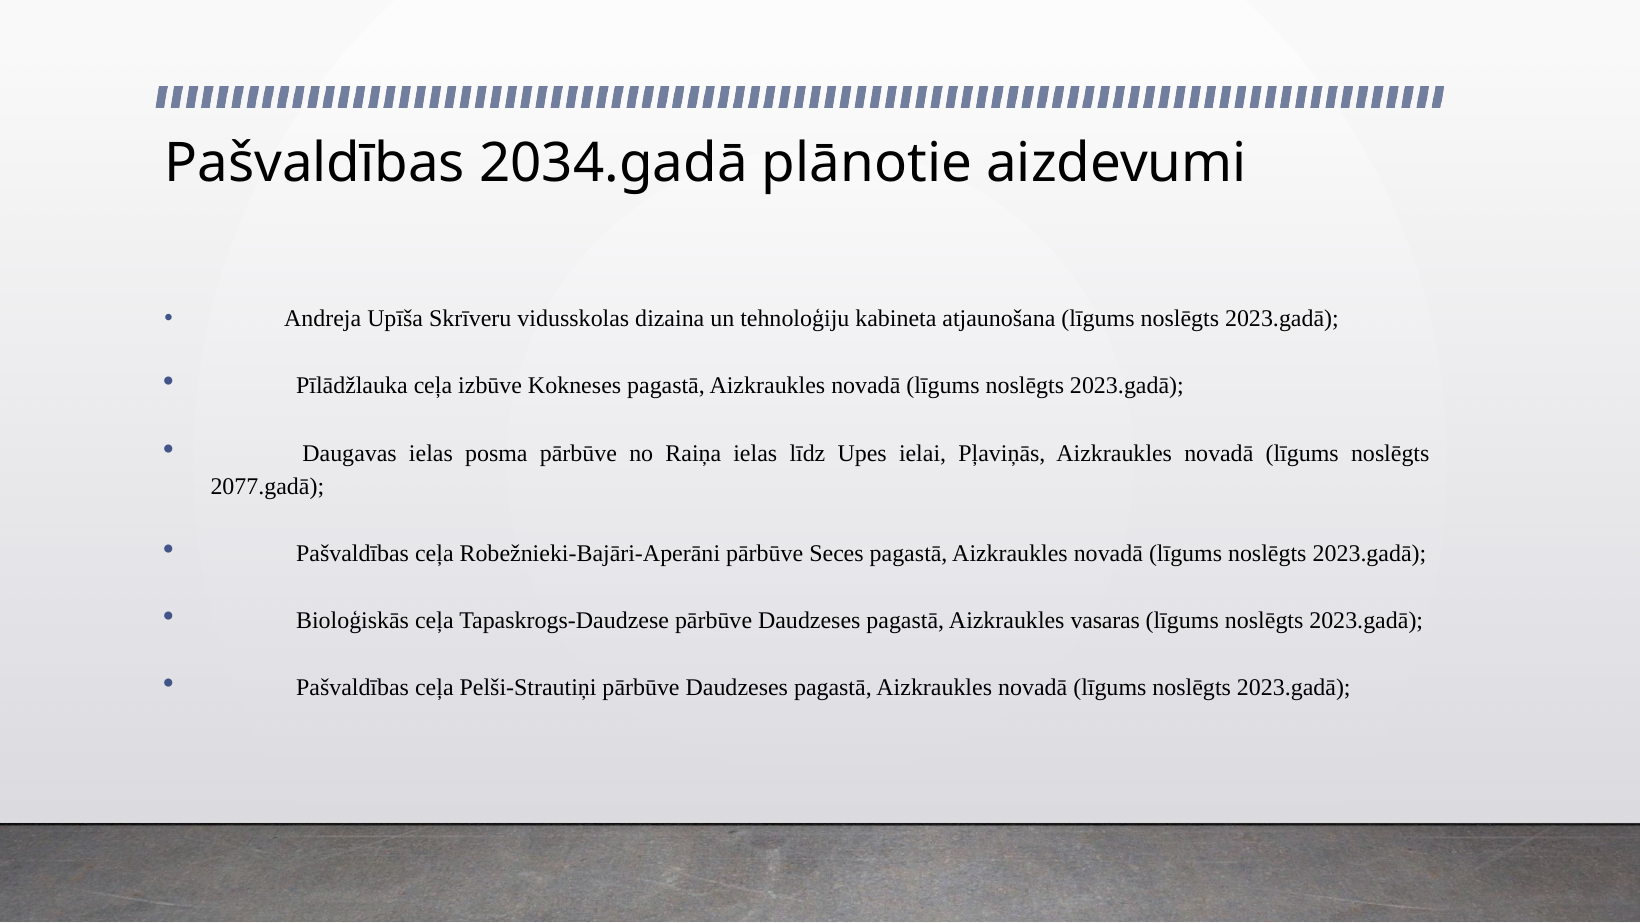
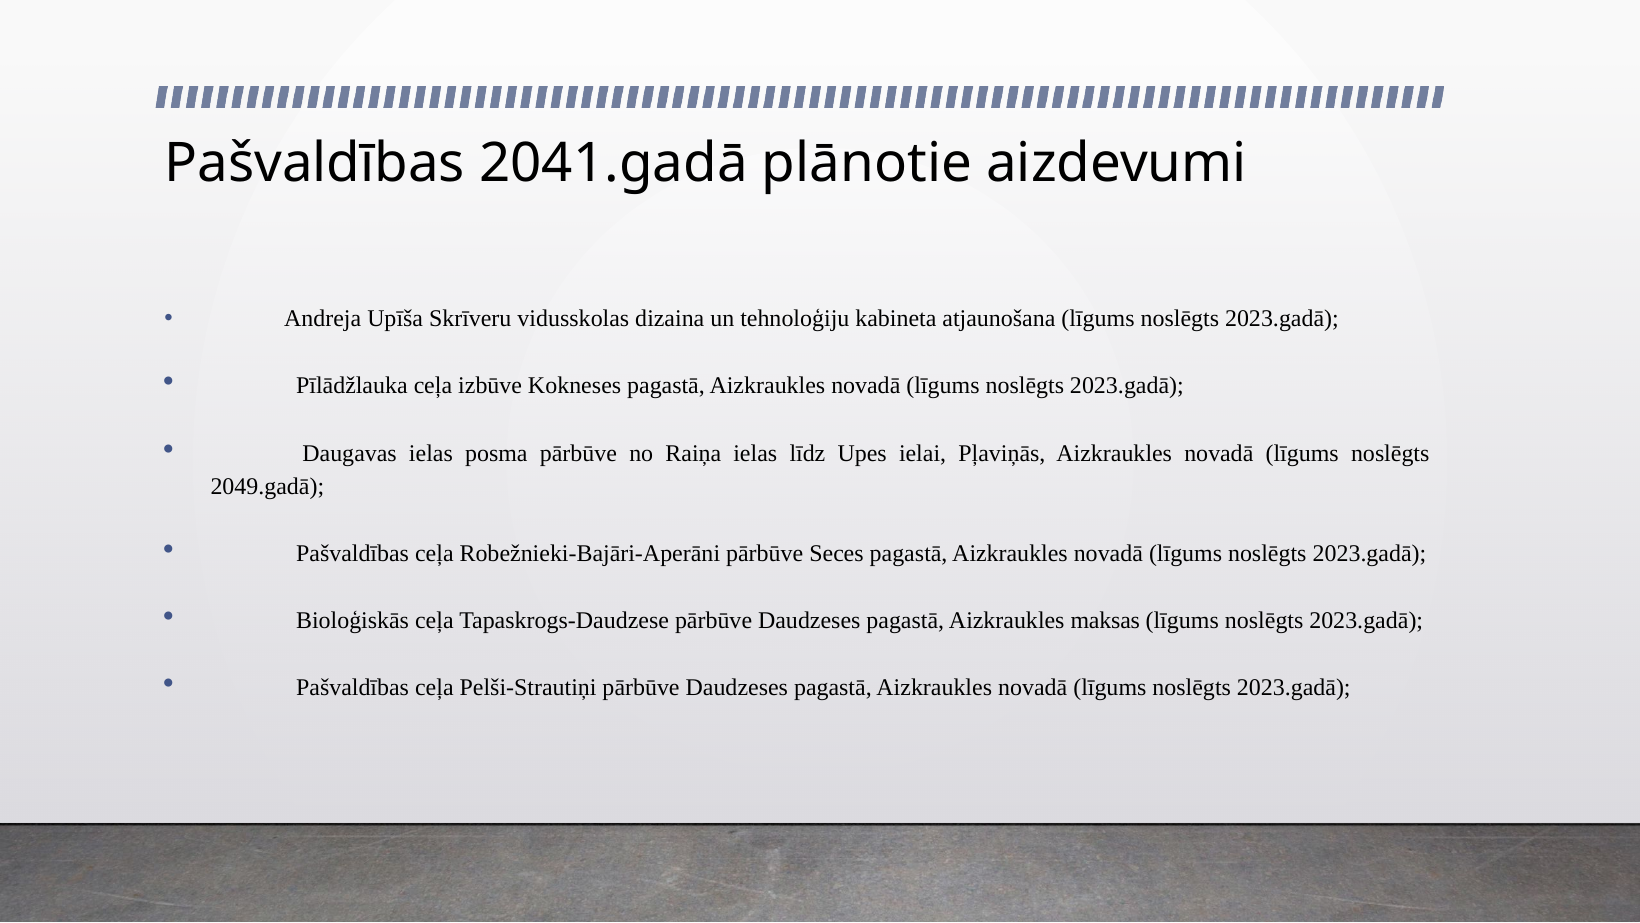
2034.gadā: 2034.gadā -> 2041.gadā (613, 164)
2077.gadā: 2077.gadā -> 2049.gadā (267, 486)
vasaras: vasaras -> maksas (1105, 620)
